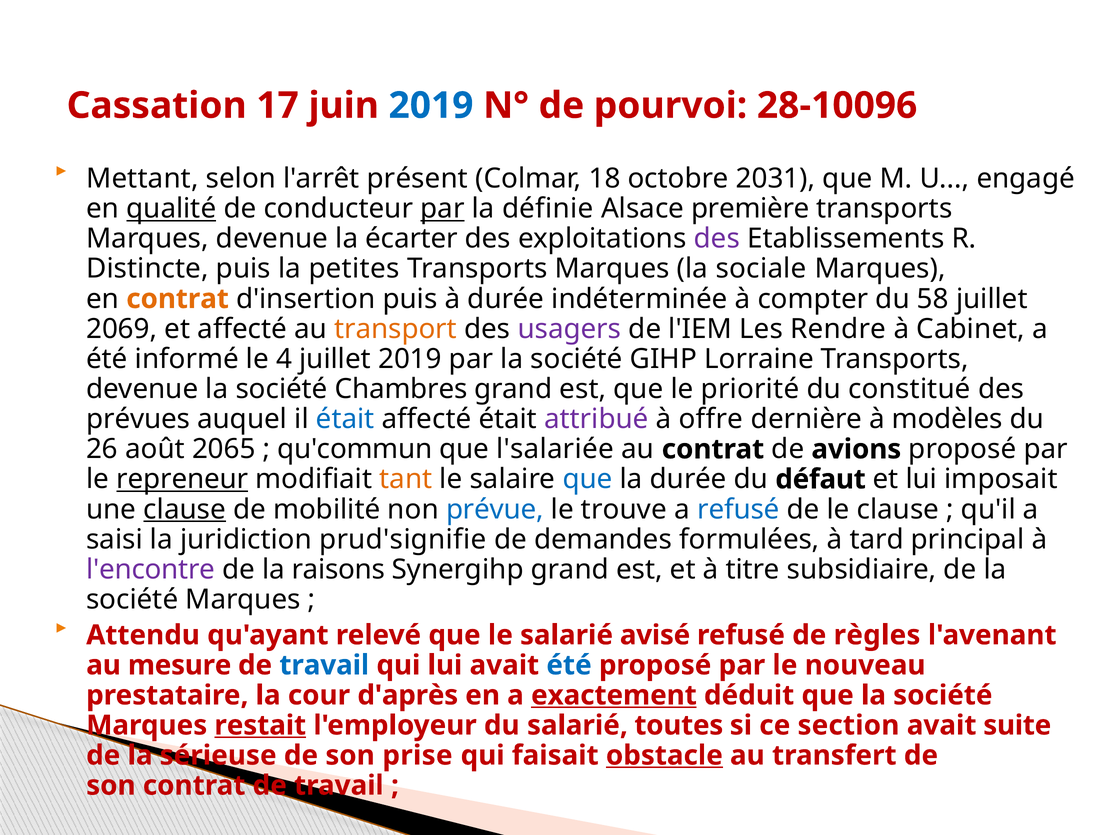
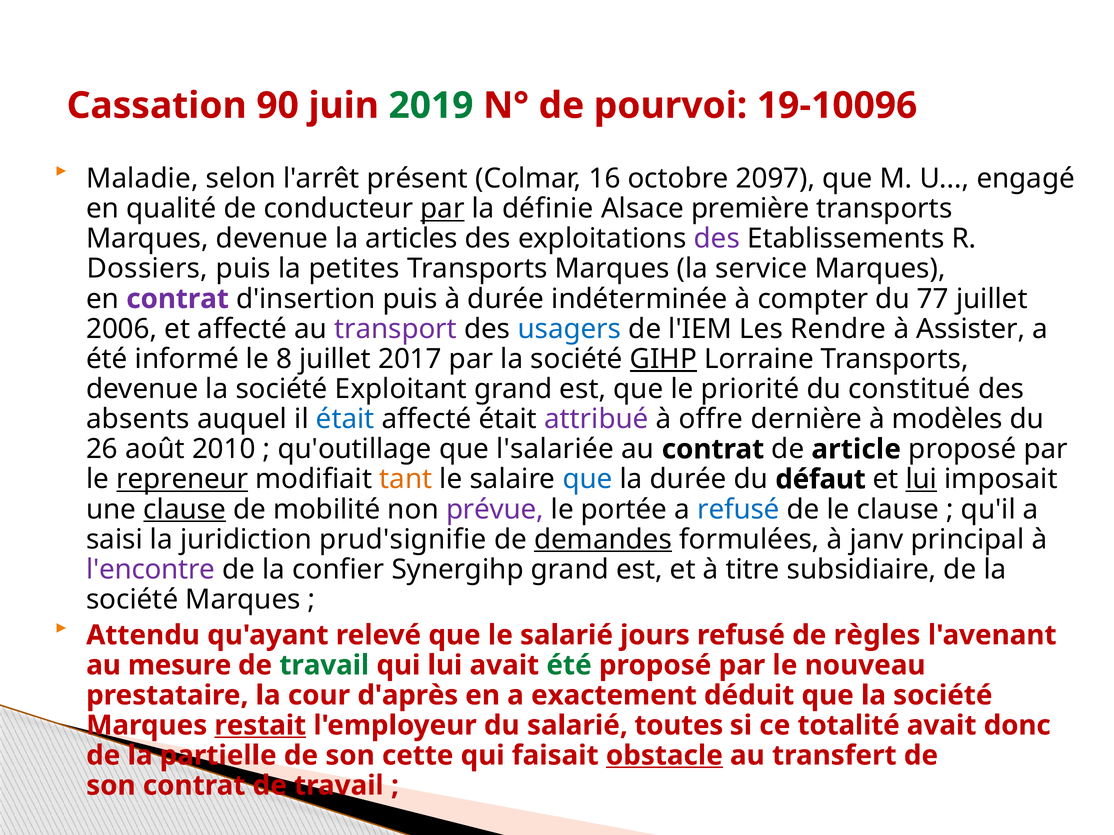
17: 17 -> 90 (278, 106)
2019 colour: blue -> green (431, 106)
28-10096: 28-10096 -> 19-10096 (837, 106)
Mettant: Mettant -> Maladie (142, 179)
18: 18 -> 16 (605, 179)
2031: 2031 -> 2097 (775, 179)
qualité underline: present -> none (171, 209)
écarter: écarter -> articles (412, 239)
Distincte: Distincte -> Dossiers (147, 269)
sociale: sociale -> service (761, 269)
contrat colour: orange -> purple (178, 299)
58: 58 -> 77 (933, 299)
2069: 2069 -> 2006 (122, 329)
transport colour: orange -> purple (396, 329)
usagers colour: purple -> blue (569, 329)
Cabinet: Cabinet -> Assister (971, 329)
4: 4 -> 8 (284, 359)
juillet 2019: 2019 -> 2017 (410, 359)
GIHP underline: none -> present (663, 359)
Chambres: Chambres -> Exploitant (401, 389)
prévues: prévues -> absents (138, 419)
2065: 2065 -> 2010 (224, 449)
qu'commun: qu'commun -> qu'outillage (355, 449)
avions: avions -> article (856, 449)
lui underline: none -> present (921, 480)
prévue colour: blue -> purple (495, 510)
trouve: trouve -> portée (624, 510)
demandes underline: none -> present (603, 540)
tard: tard -> janv (877, 540)
raisons: raisons -> confier (338, 570)
avisé: avisé -> jours (655, 636)
travail colour: blue -> green (324, 666)
été colour: blue -> green (569, 666)
exactement underline: present -> none (614, 696)
section: section -> totalité (849, 726)
suite: suite -> donc (1017, 726)
sérieuse: sérieuse -> partielle (218, 756)
prise: prise -> cette (418, 756)
